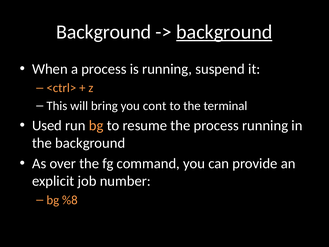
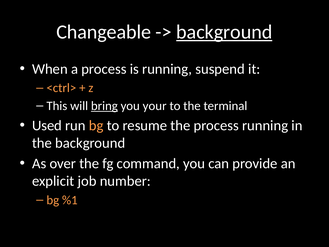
Background: Background -> Changeable (104, 32)
bring underline: none -> present (104, 106)
cont: cont -> your (155, 106)
%8: %8 -> %1 (70, 200)
